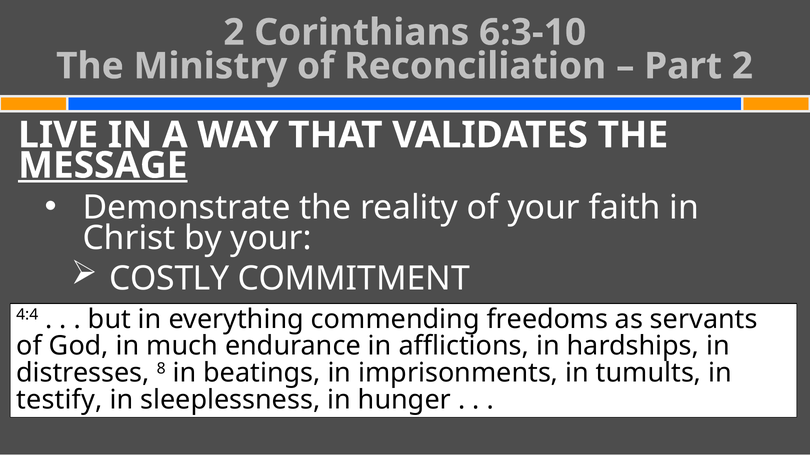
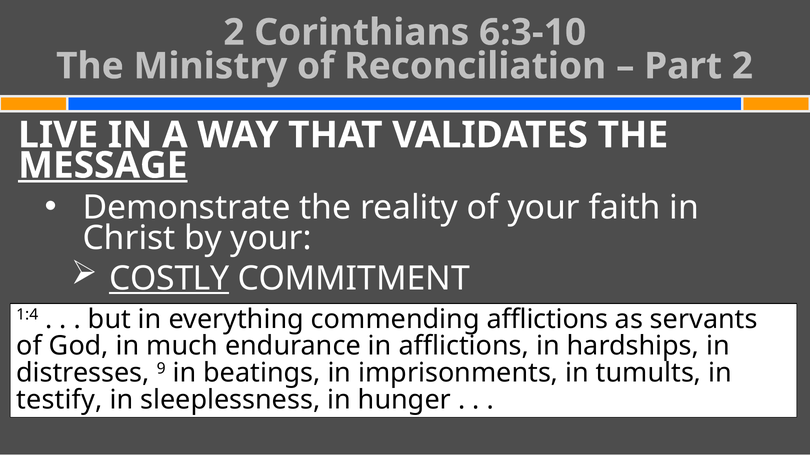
COSTLY underline: none -> present (169, 279)
4:4: 4:4 -> 1:4 (27, 315)
commending freedoms: freedoms -> afflictions (547, 320)
8: 8 -> 9 (161, 369)
